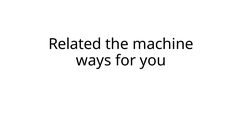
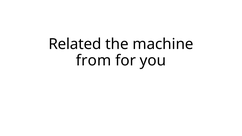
ways: ways -> from (94, 60)
